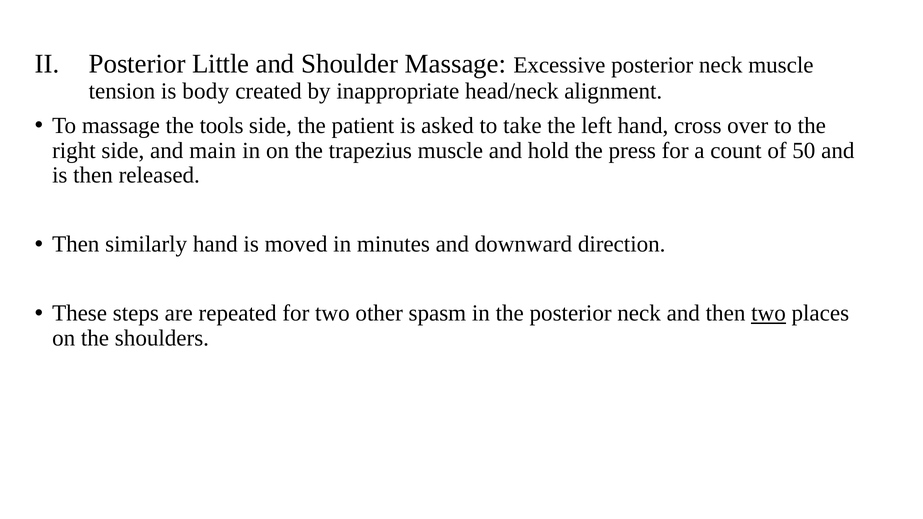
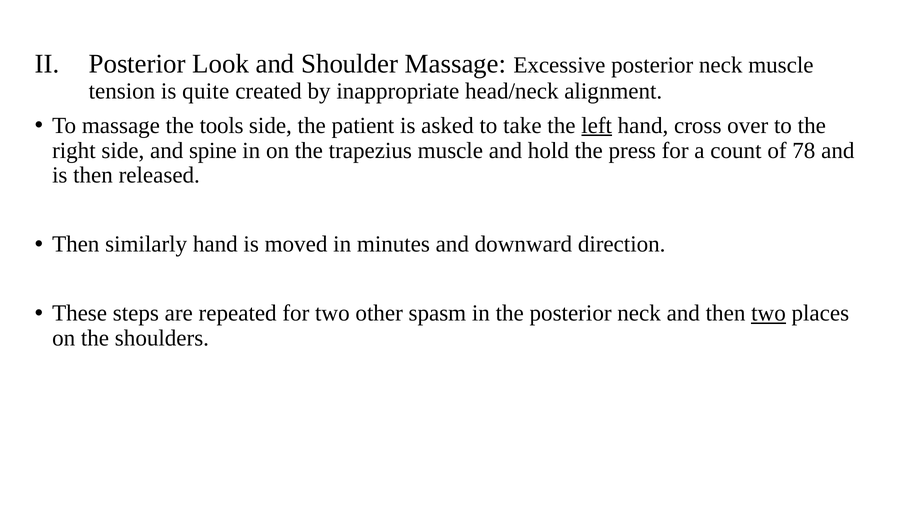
Little: Little -> Look (221, 64)
body: body -> quite (206, 91)
left underline: none -> present (597, 126)
main: main -> spine (213, 150)
50: 50 -> 78 (804, 150)
